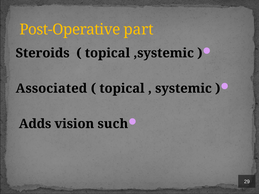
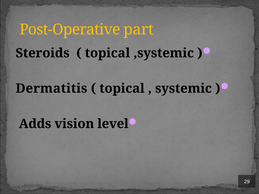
Associated: Associated -> Dermatitis (51, 89)
such: such -> level (113, 124)
